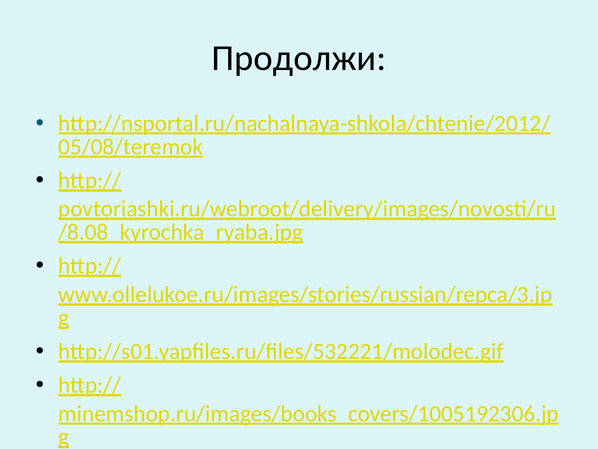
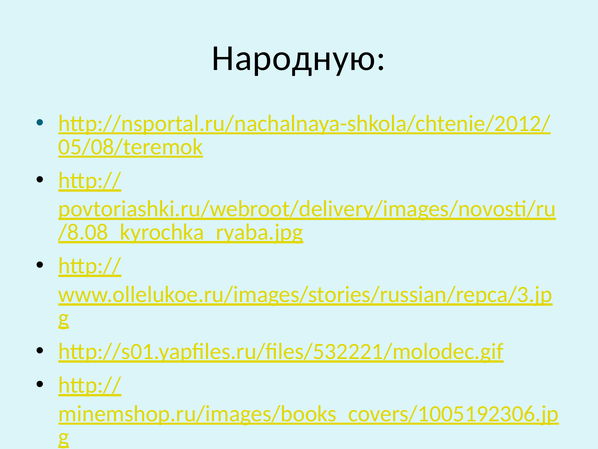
Продолжи: Продолжи -> Народную (299, 58)
